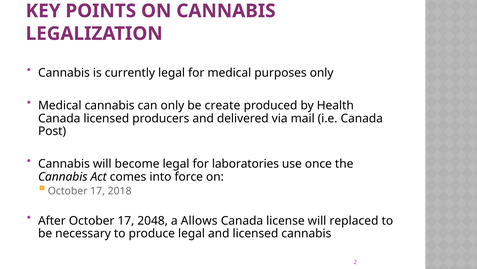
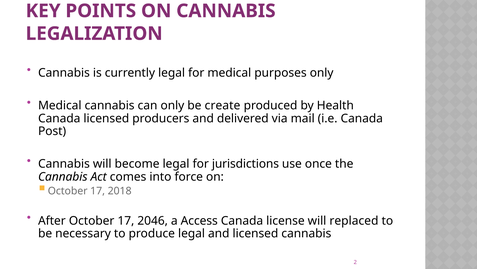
laboratories: laboratories -> jurisdictions (245, 164)
2048: 2048 -> 2046 (153, 220)
Allows: Allows -> Access (199, 220)
